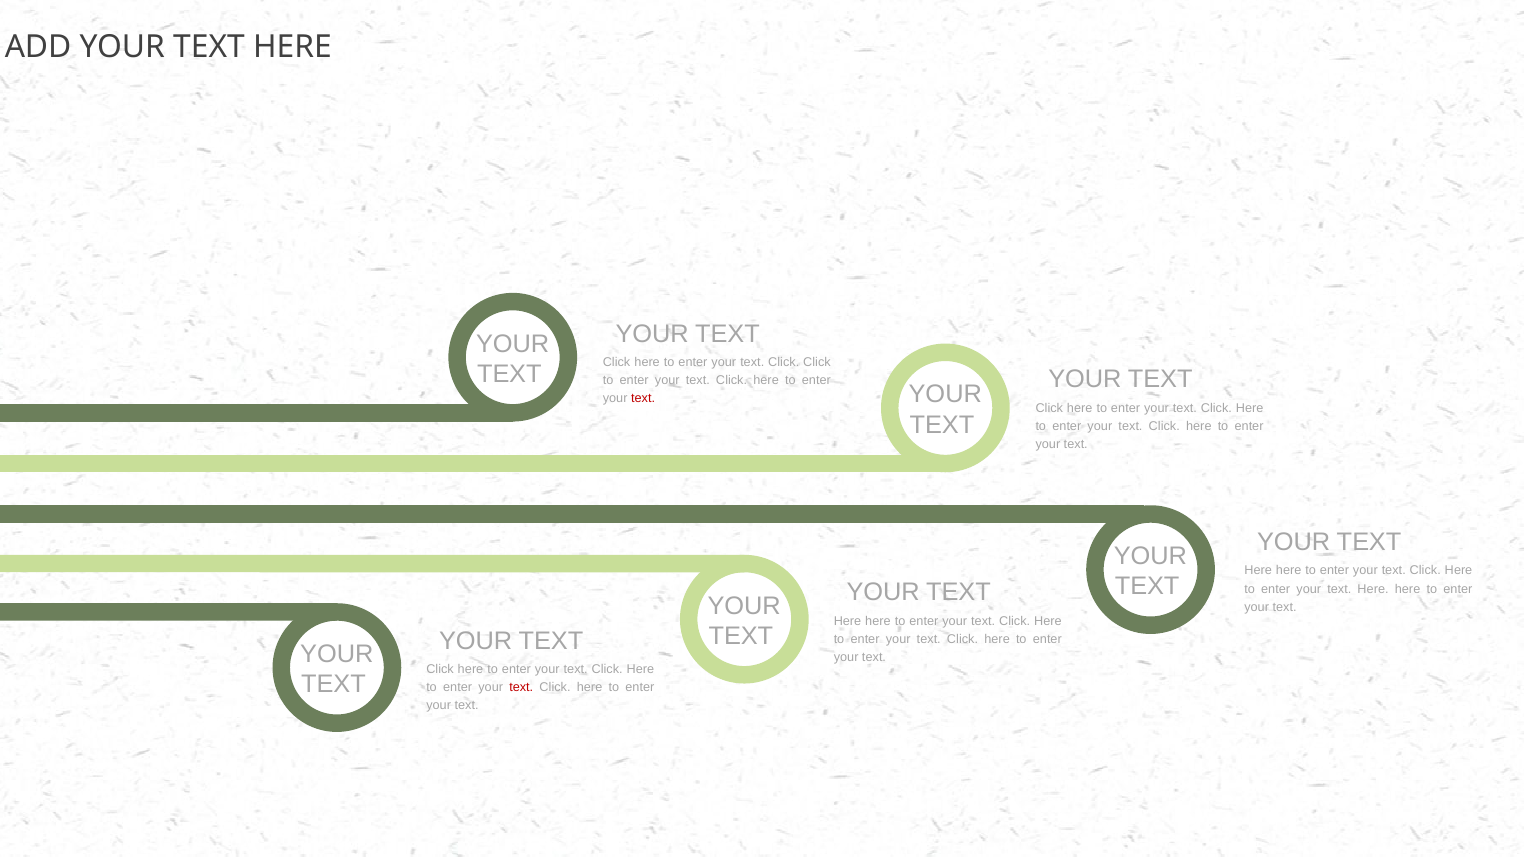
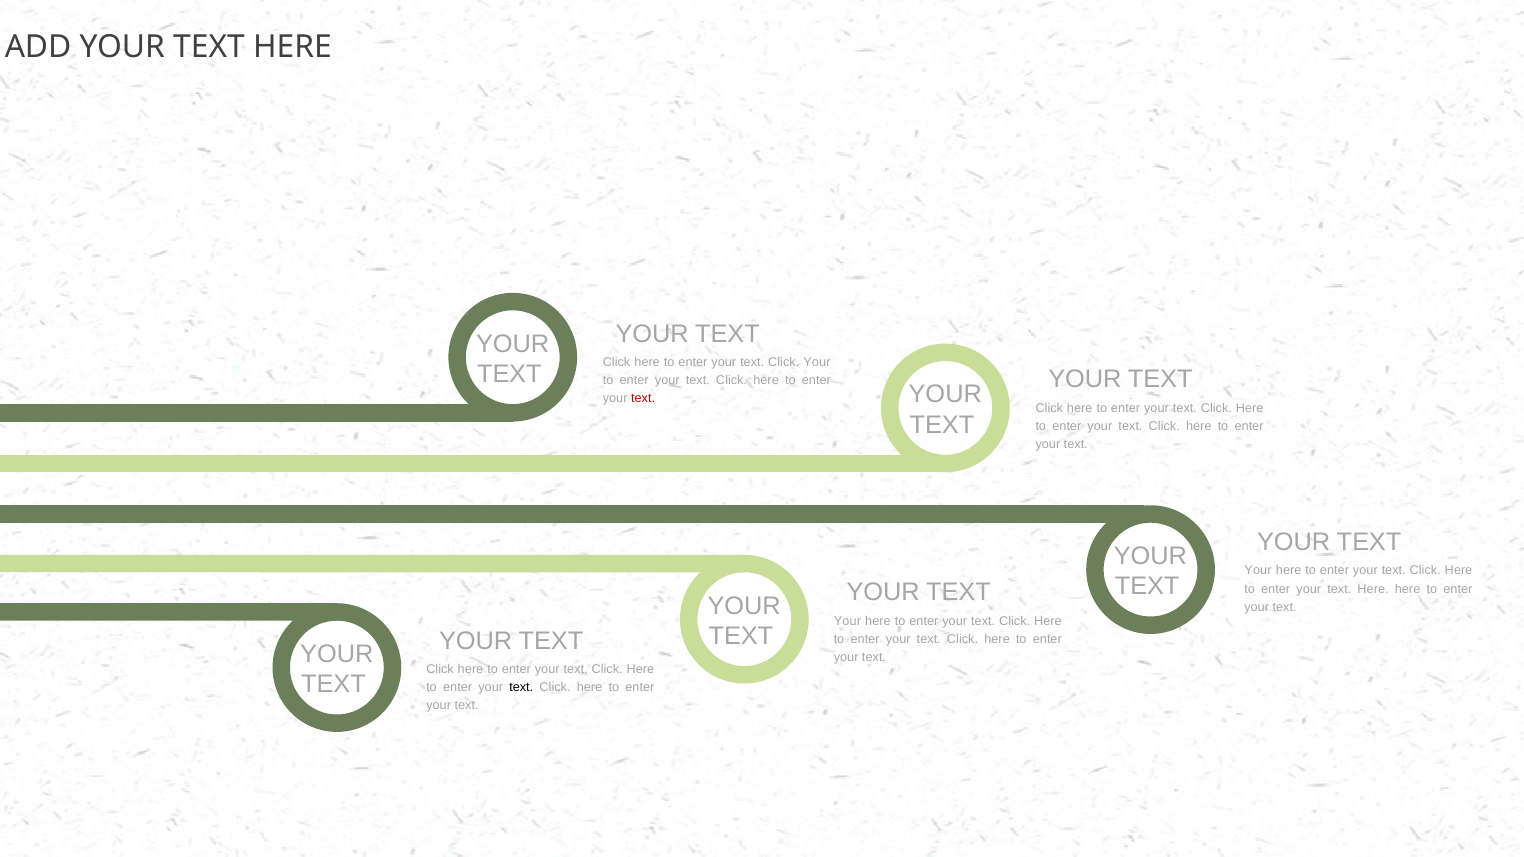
Click Click: Click -> Your (817, 362)
Here: Here -> Your (1258, 571)
Here: Here -> Your (847, 621)
text colour: red -> black (521, 688)
